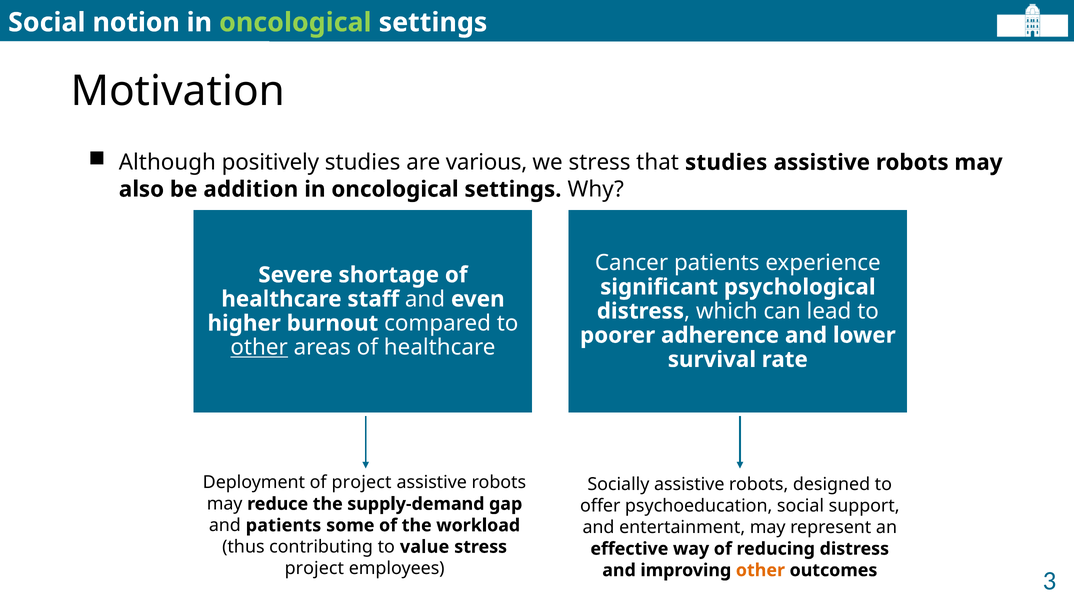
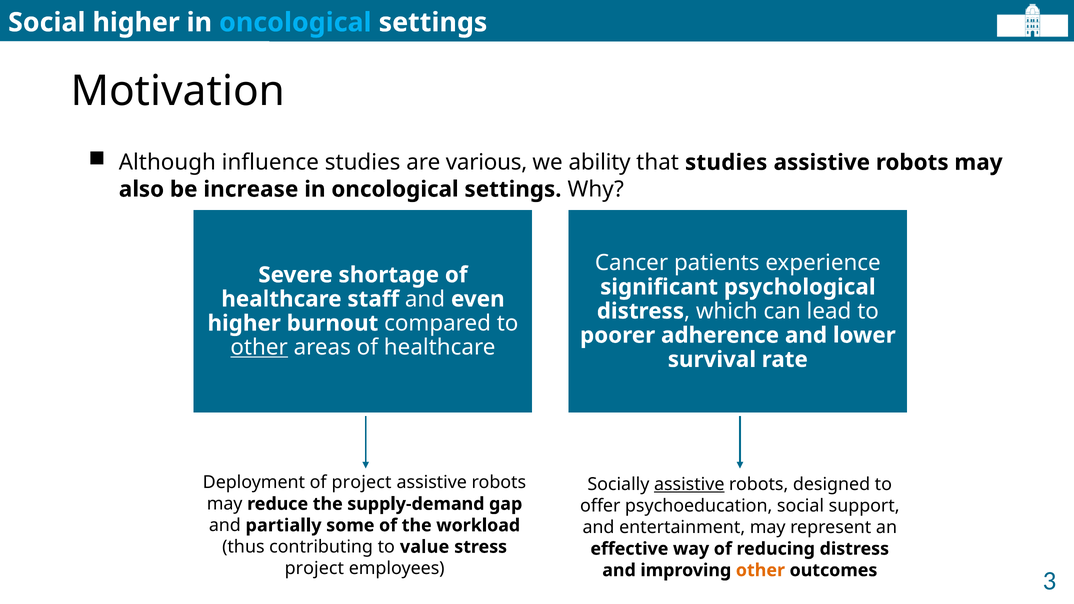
Social notion: notion -> higher (136, 22)
oncological colour: light green -> light blue (295, 22)
positively: positively -> influence (270, 162)
we stress: stress -> ability (600, 162)
addition: addition -> increase (251, 189)
assistive underline: none -> present (689, 485)
and patients: patients -> partially (284, 526)
